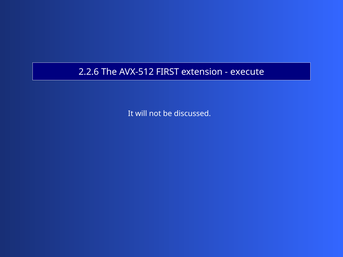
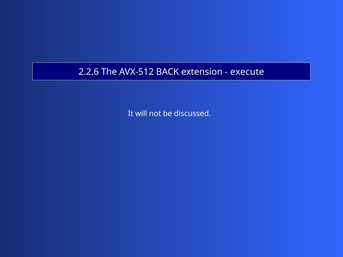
FIRST: FIRST -> BACK (167, 72)
